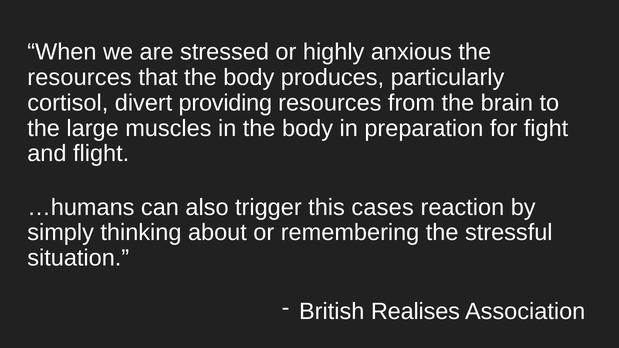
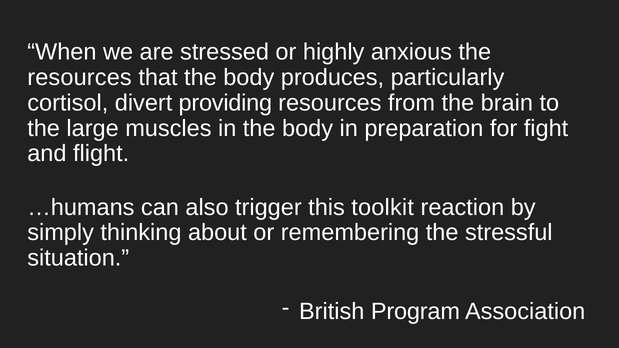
cases: cases -> toolkit (383, 207)
Realises: Realises -> Program (415, 312)
